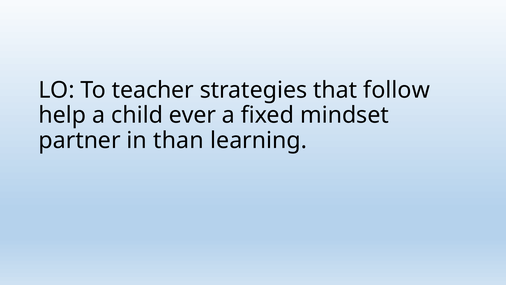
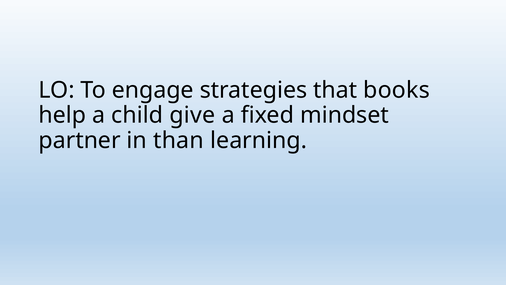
teacher: teacher -> engage (153, 90)
follow: follow -> books (397, 90)
ever: ever -> give (192, 115)
